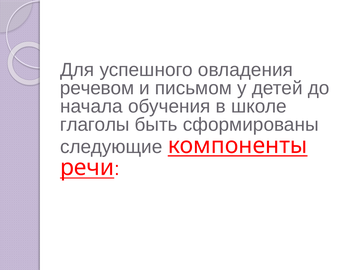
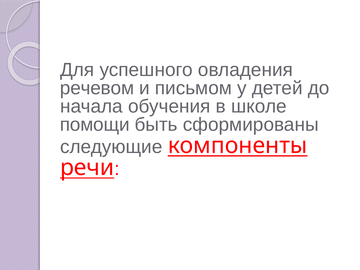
глаголы: глаголы -> помощи (95, 125)
